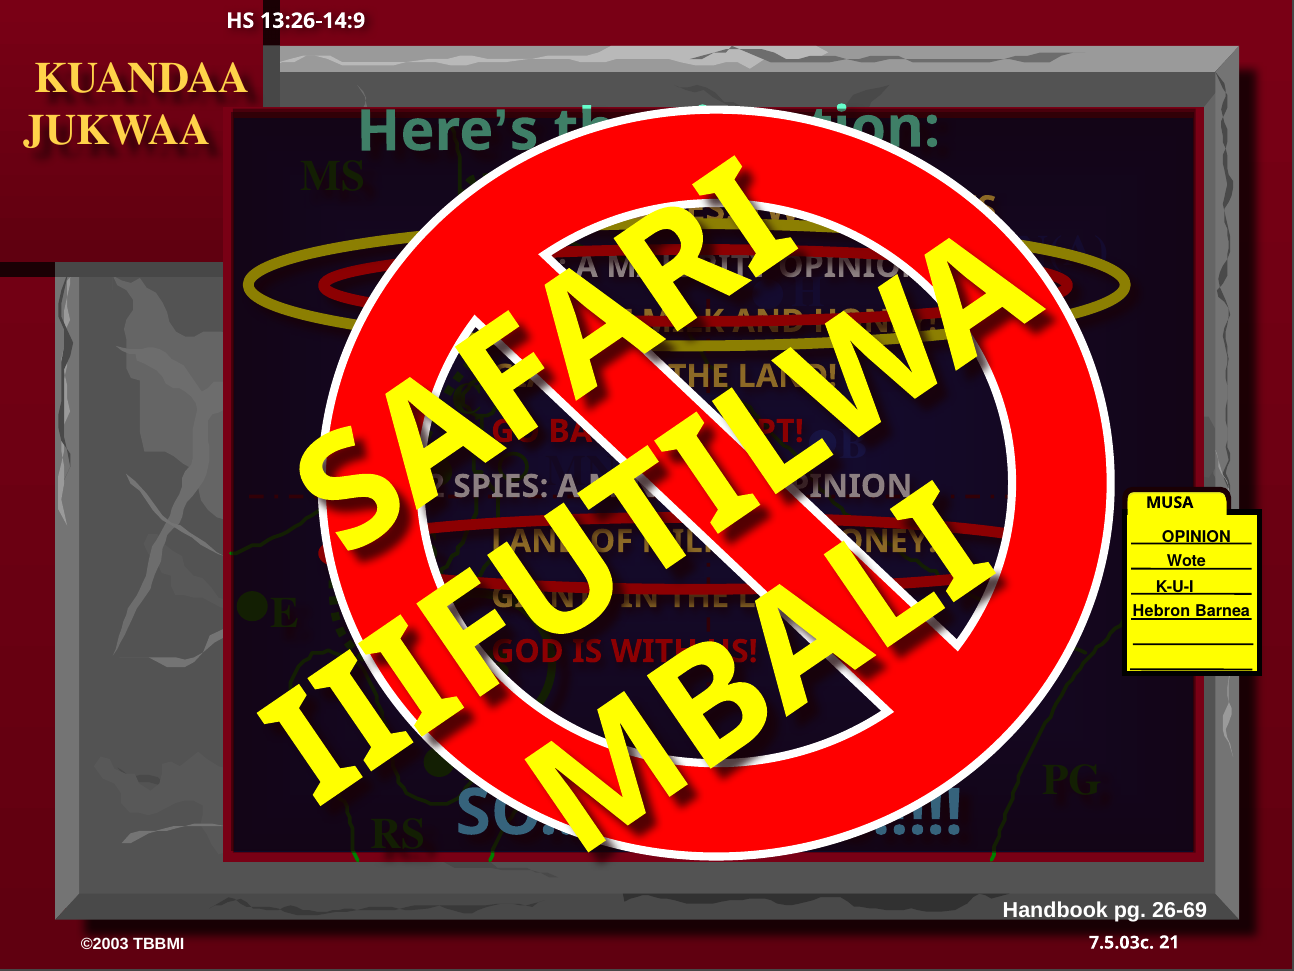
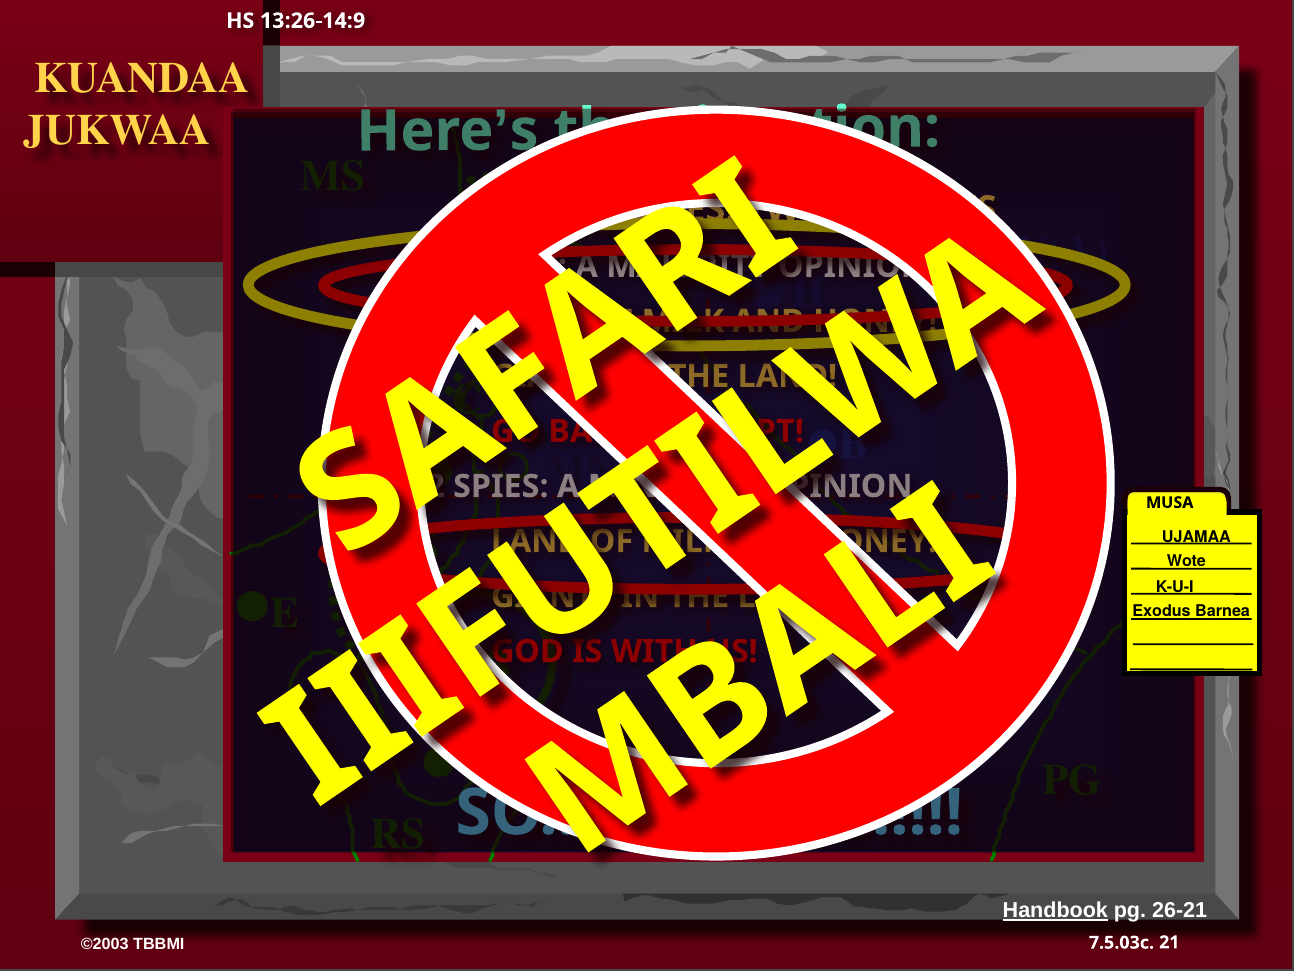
OPINION: OPINION -> UJAMAA (1196, 536)
Hebron: Hebron -> Exodus (1162, 611)
Handbook underline: none -> present (1055, 910)
26-69: 26-69 -> 26-21 (1180, 910)
